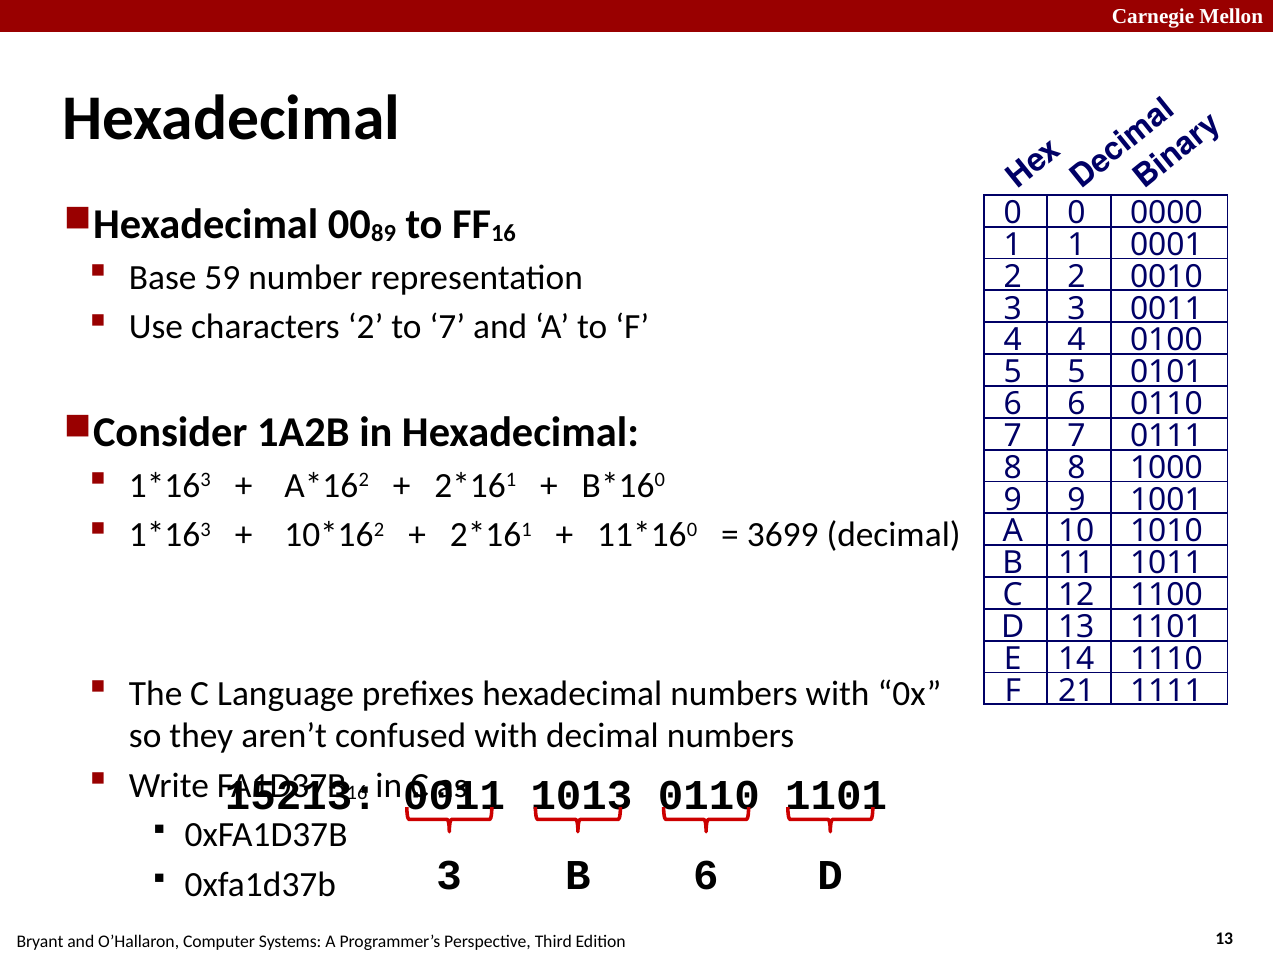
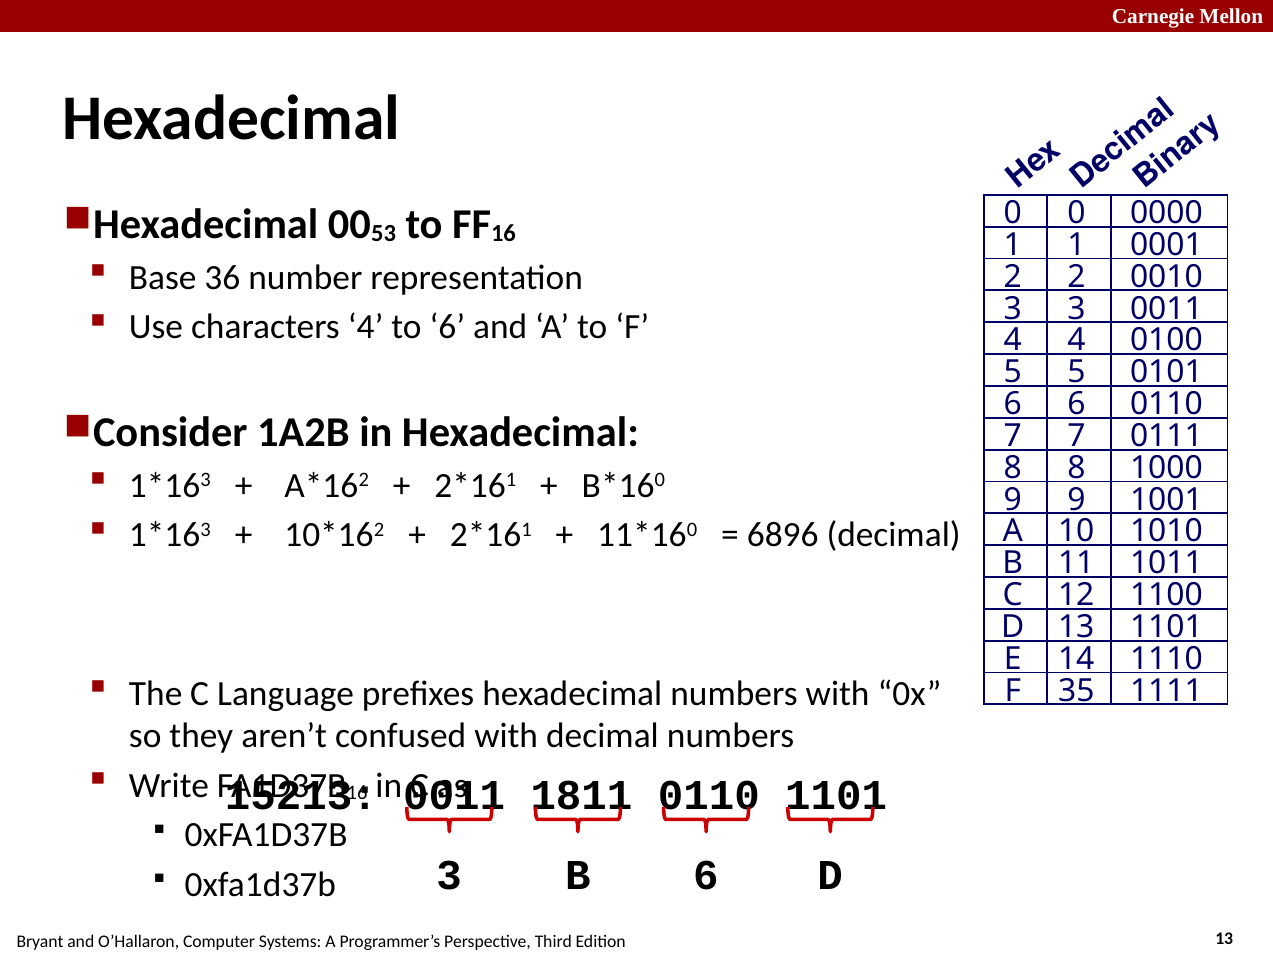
89: 89 -> 53 (384, 233)
59: 59 -> 36 (222, 278)
characters 2: 2 -> 4 (366, 327)
to 7: 7 -> 6 (447, 327)
3699: 3699 -> 6896 (783, 535)
21: 21 -> 35 (1076, 690)
1013: 1013 -> 1811 (581, 796)
